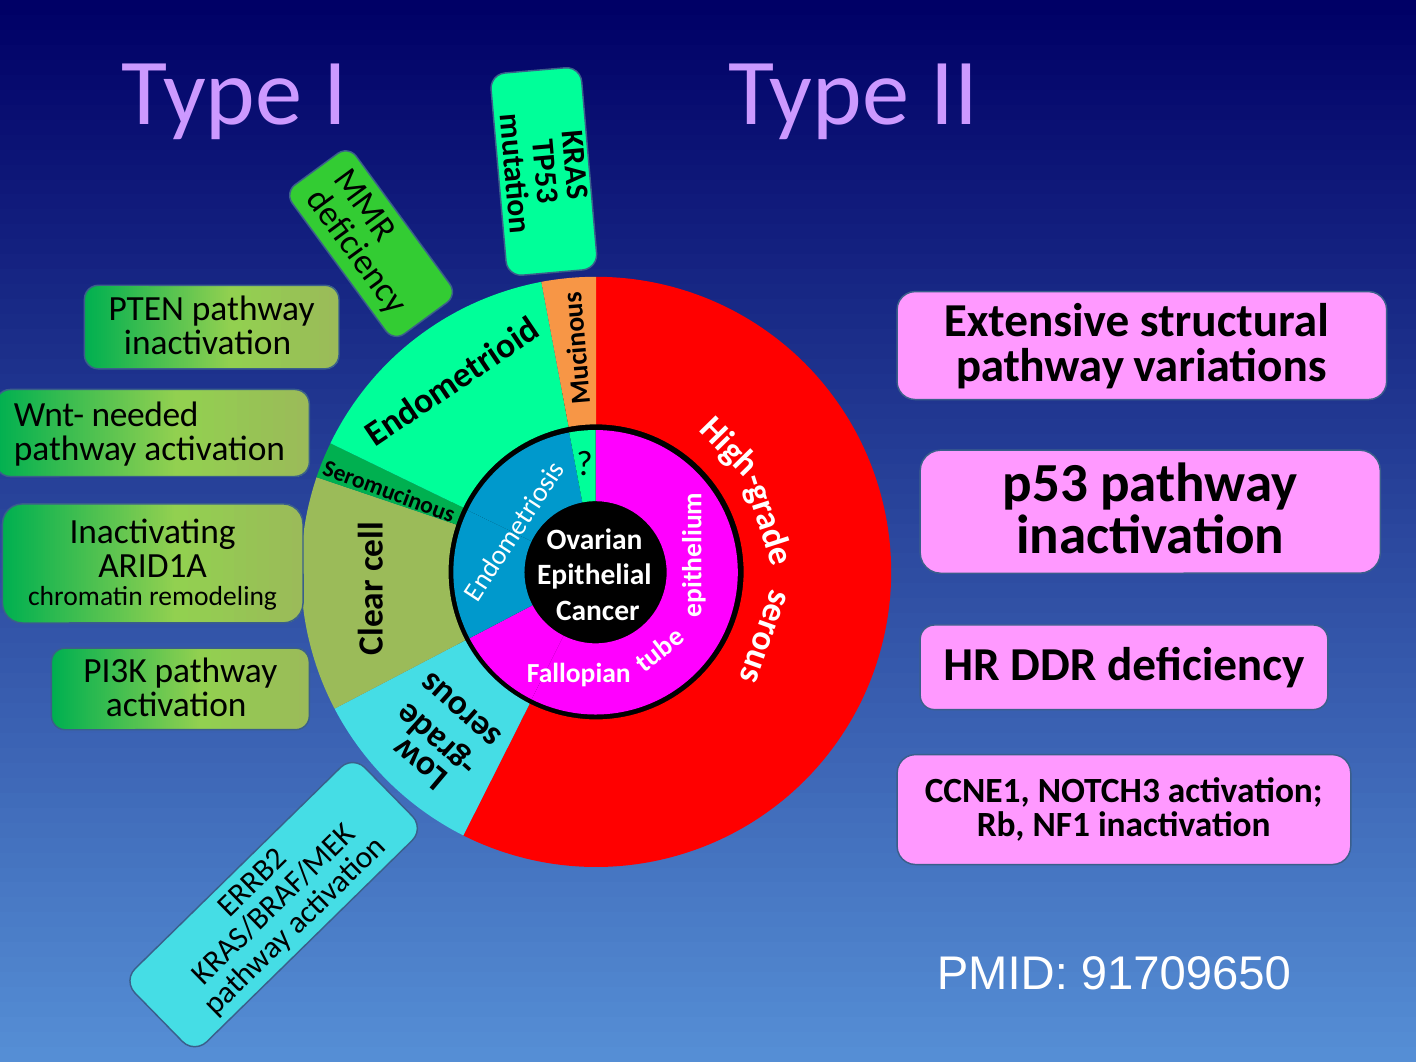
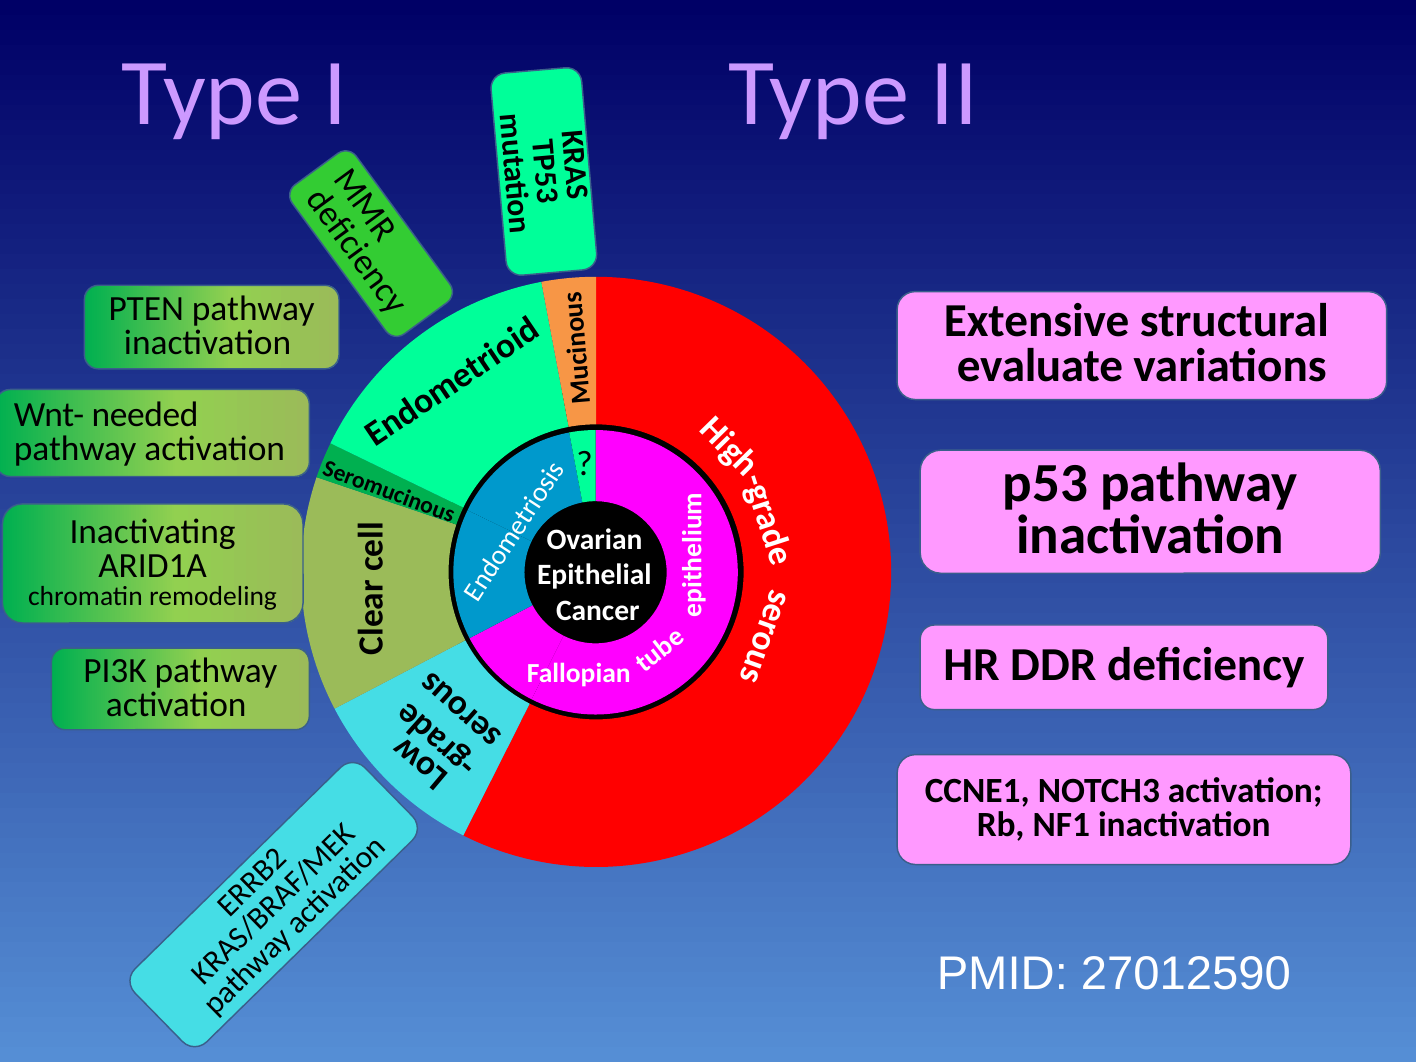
pathway: pathway -> evaluate (1040, 366)
91709650: 91709650 -> 27012590 (1186, 973)
